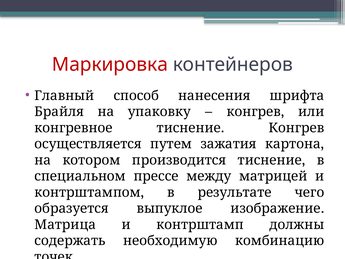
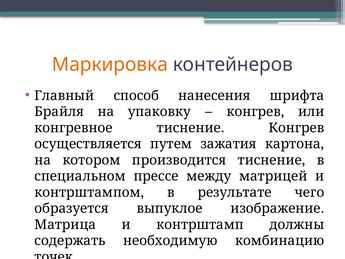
Маркировка colour: red -> orange (110, 65)
